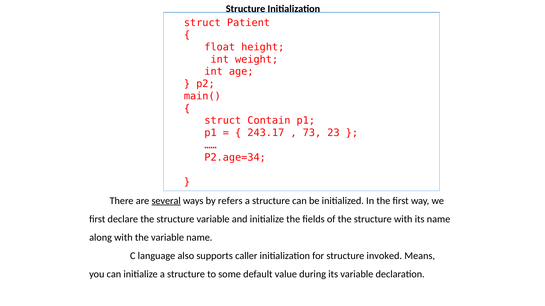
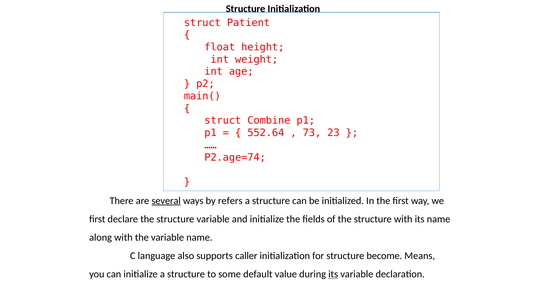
Contain: Contain -> Combine (269, 121)
243.17: 243.17 -> 552.64 (266, 133)
P2.age=34: P2.age=34 -> P2.age=74 (235, 158)
invoked: invoked -> become (384, 256)
its underline: none -> present (333, 275)
